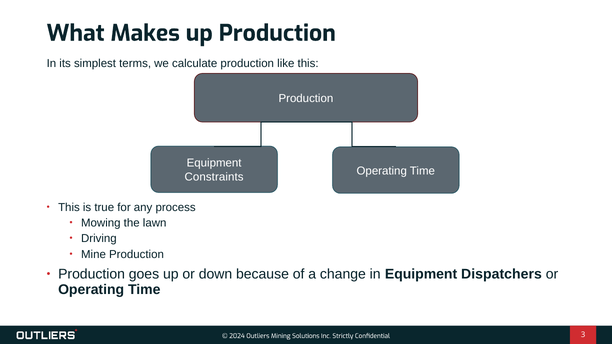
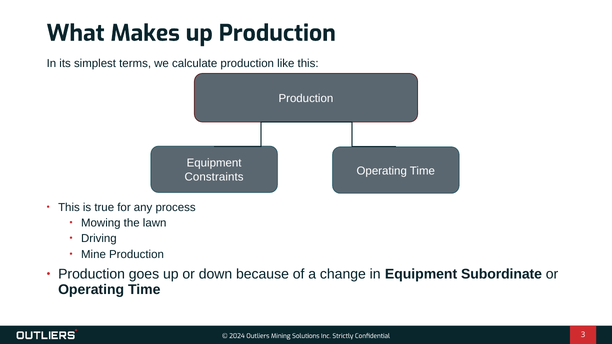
Dispatchers: Dispatchers -> Subordinate (502, 275)
